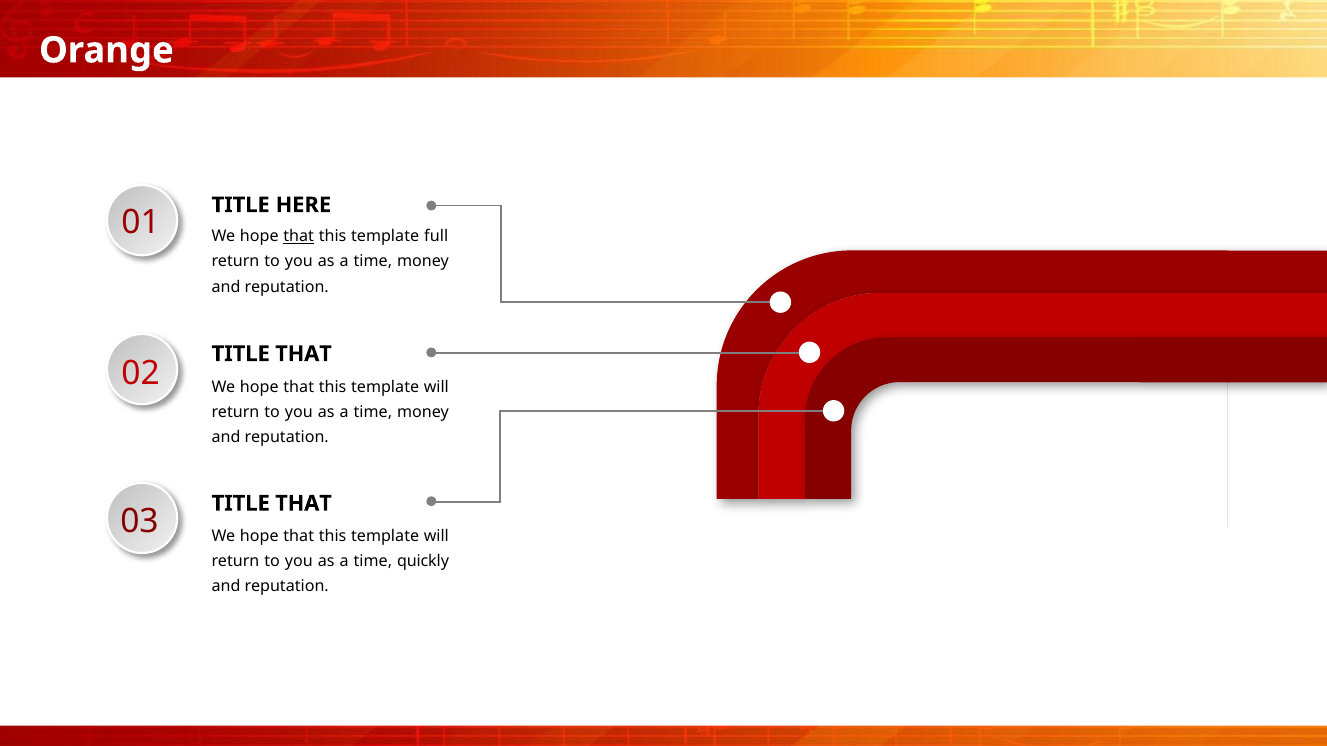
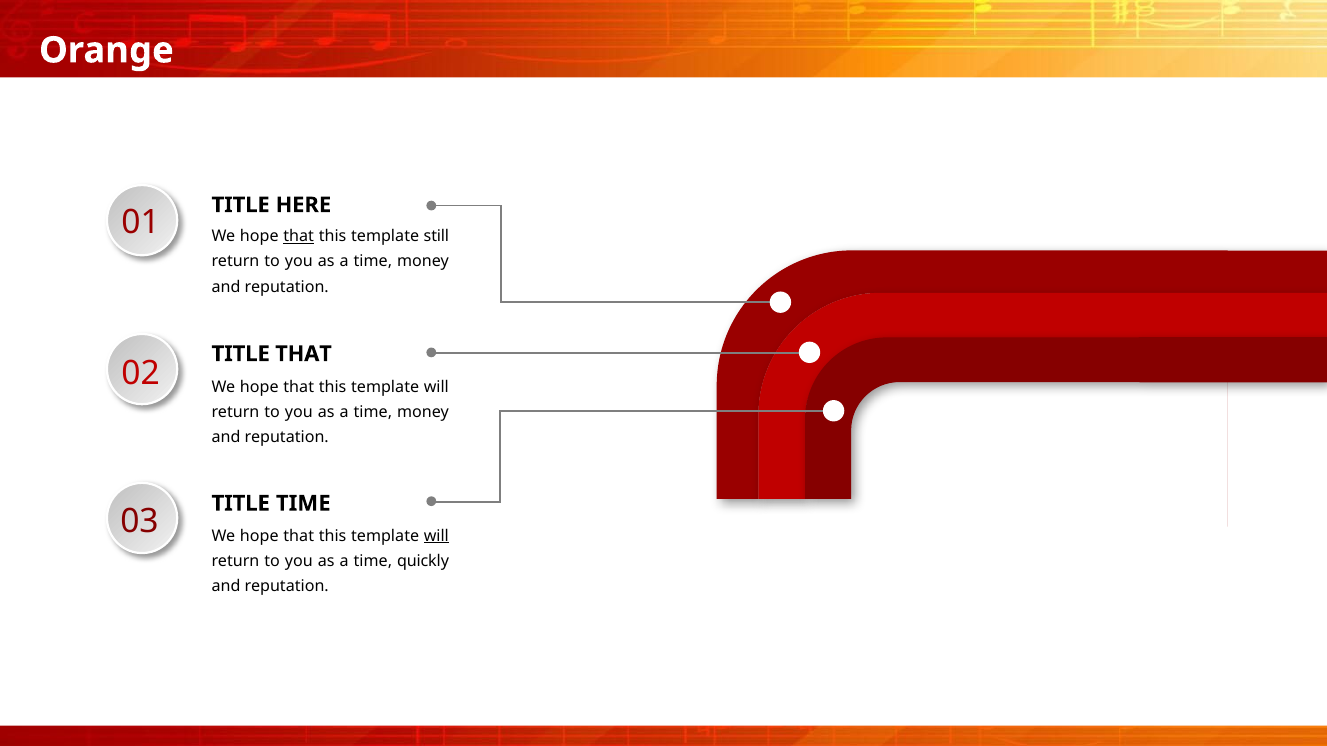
full: full -> still (436, 237)
THAT: THAT -> TIME (303, 504)
will underline: none -> present (436, 536)
